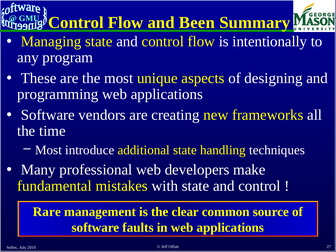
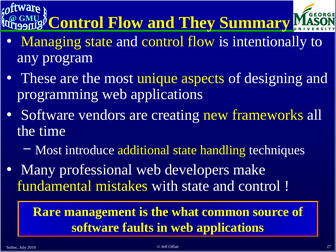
Been: Been -> They (197, 22)
clear: clear -> what (185, 212)
